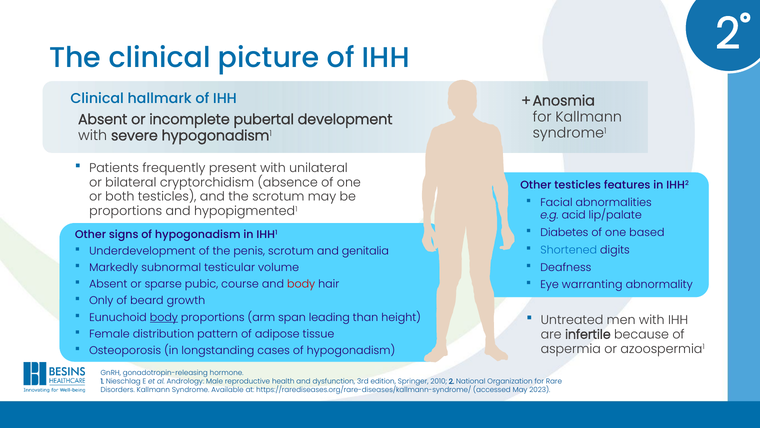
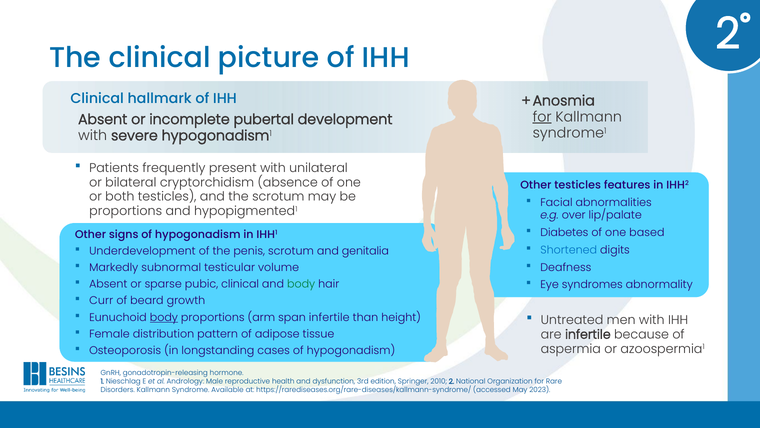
for underline: none -> present (542, 117)
acid: acid -> over (574, 215)
pubic course: course -> clinical (240, 284)
body colour: red -> green (301, 284)
warranting: warranting -> syndromes (592, 284)
Only: Only -> Curr (101, 300)
span leading: leading -> infertile (329, 317)
